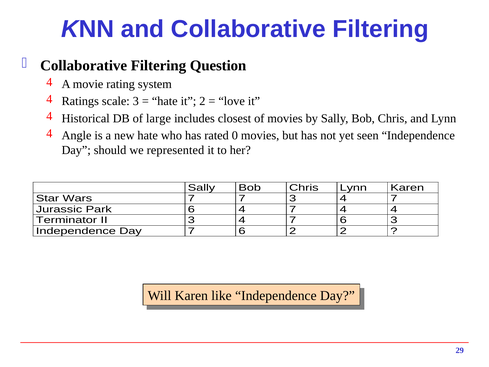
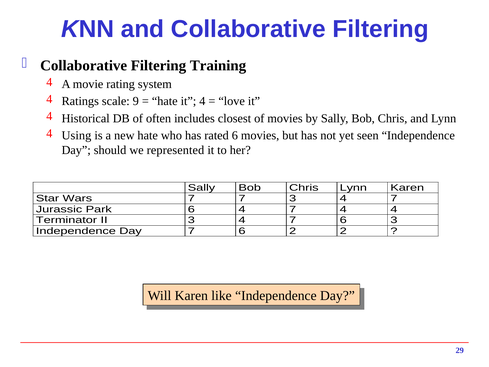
Question: Question -> Training (218, 65)
scale 3: 3 -> 9 (136, 101)
it 2: 2 -> 4 (202, 101)
large: large -> often (159, 118)
Angle: Angle -> Using (76, 135)
rated 0: 0 -> 6 (235, 135)
